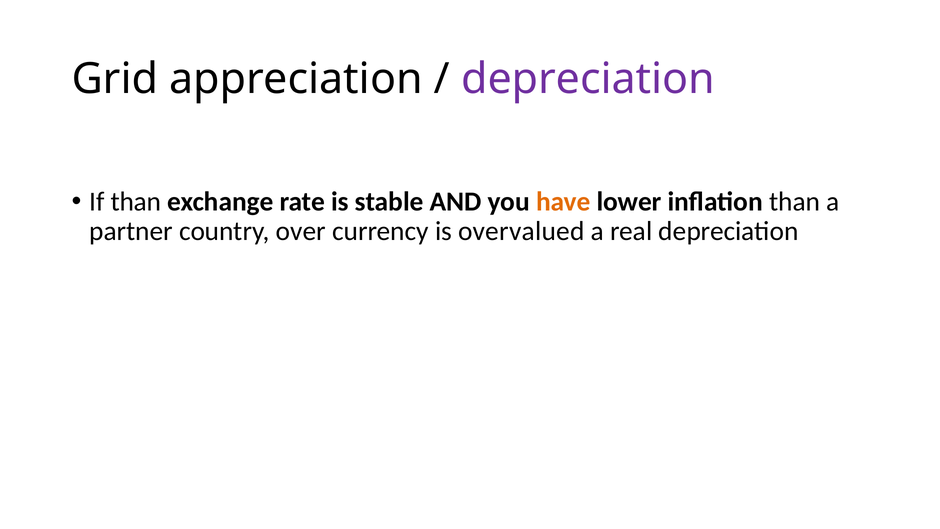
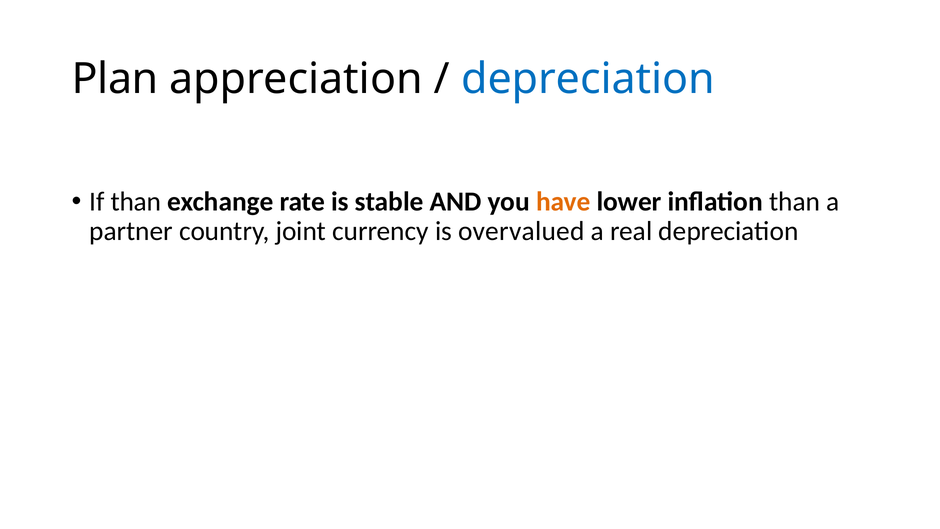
Grid: Grid -> Plan (115, 79)
depreciation colour: purple -> blue (588, 79)
over: over -> joint (301, 231)
